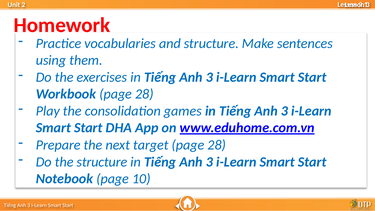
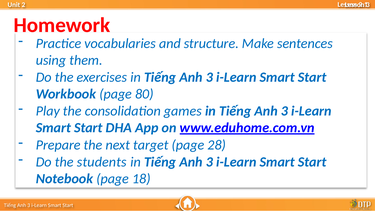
Workbook page 28: 28 -> 80 (144, 94)
the structure: structure -> students (102, 162)
10: 10 -> 18 (141, 179)
